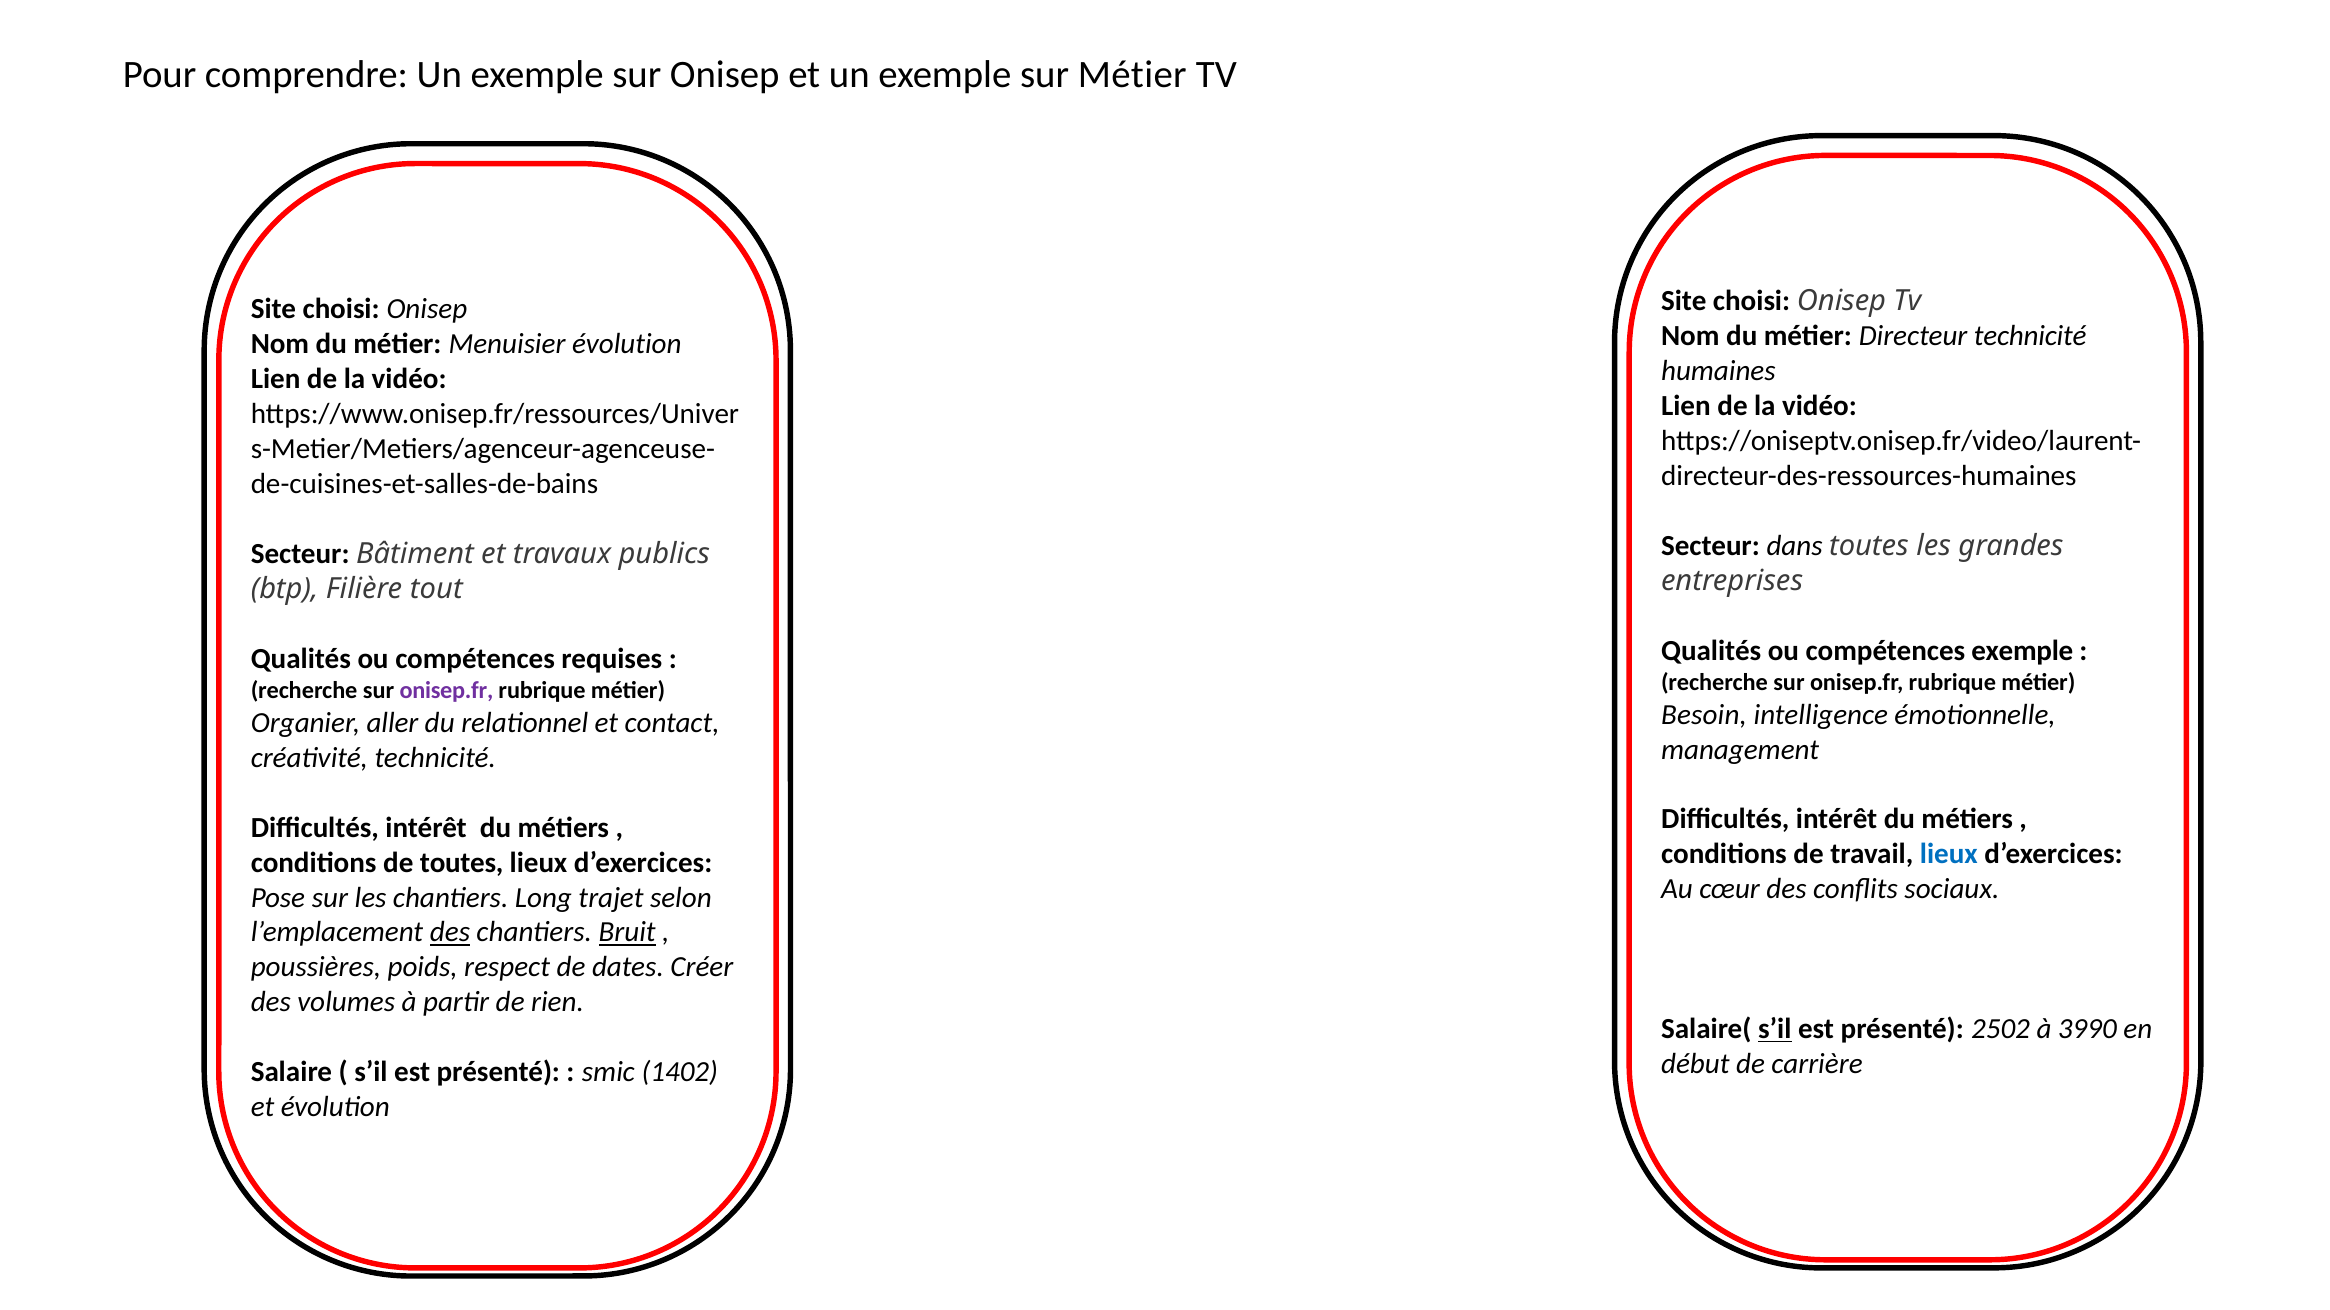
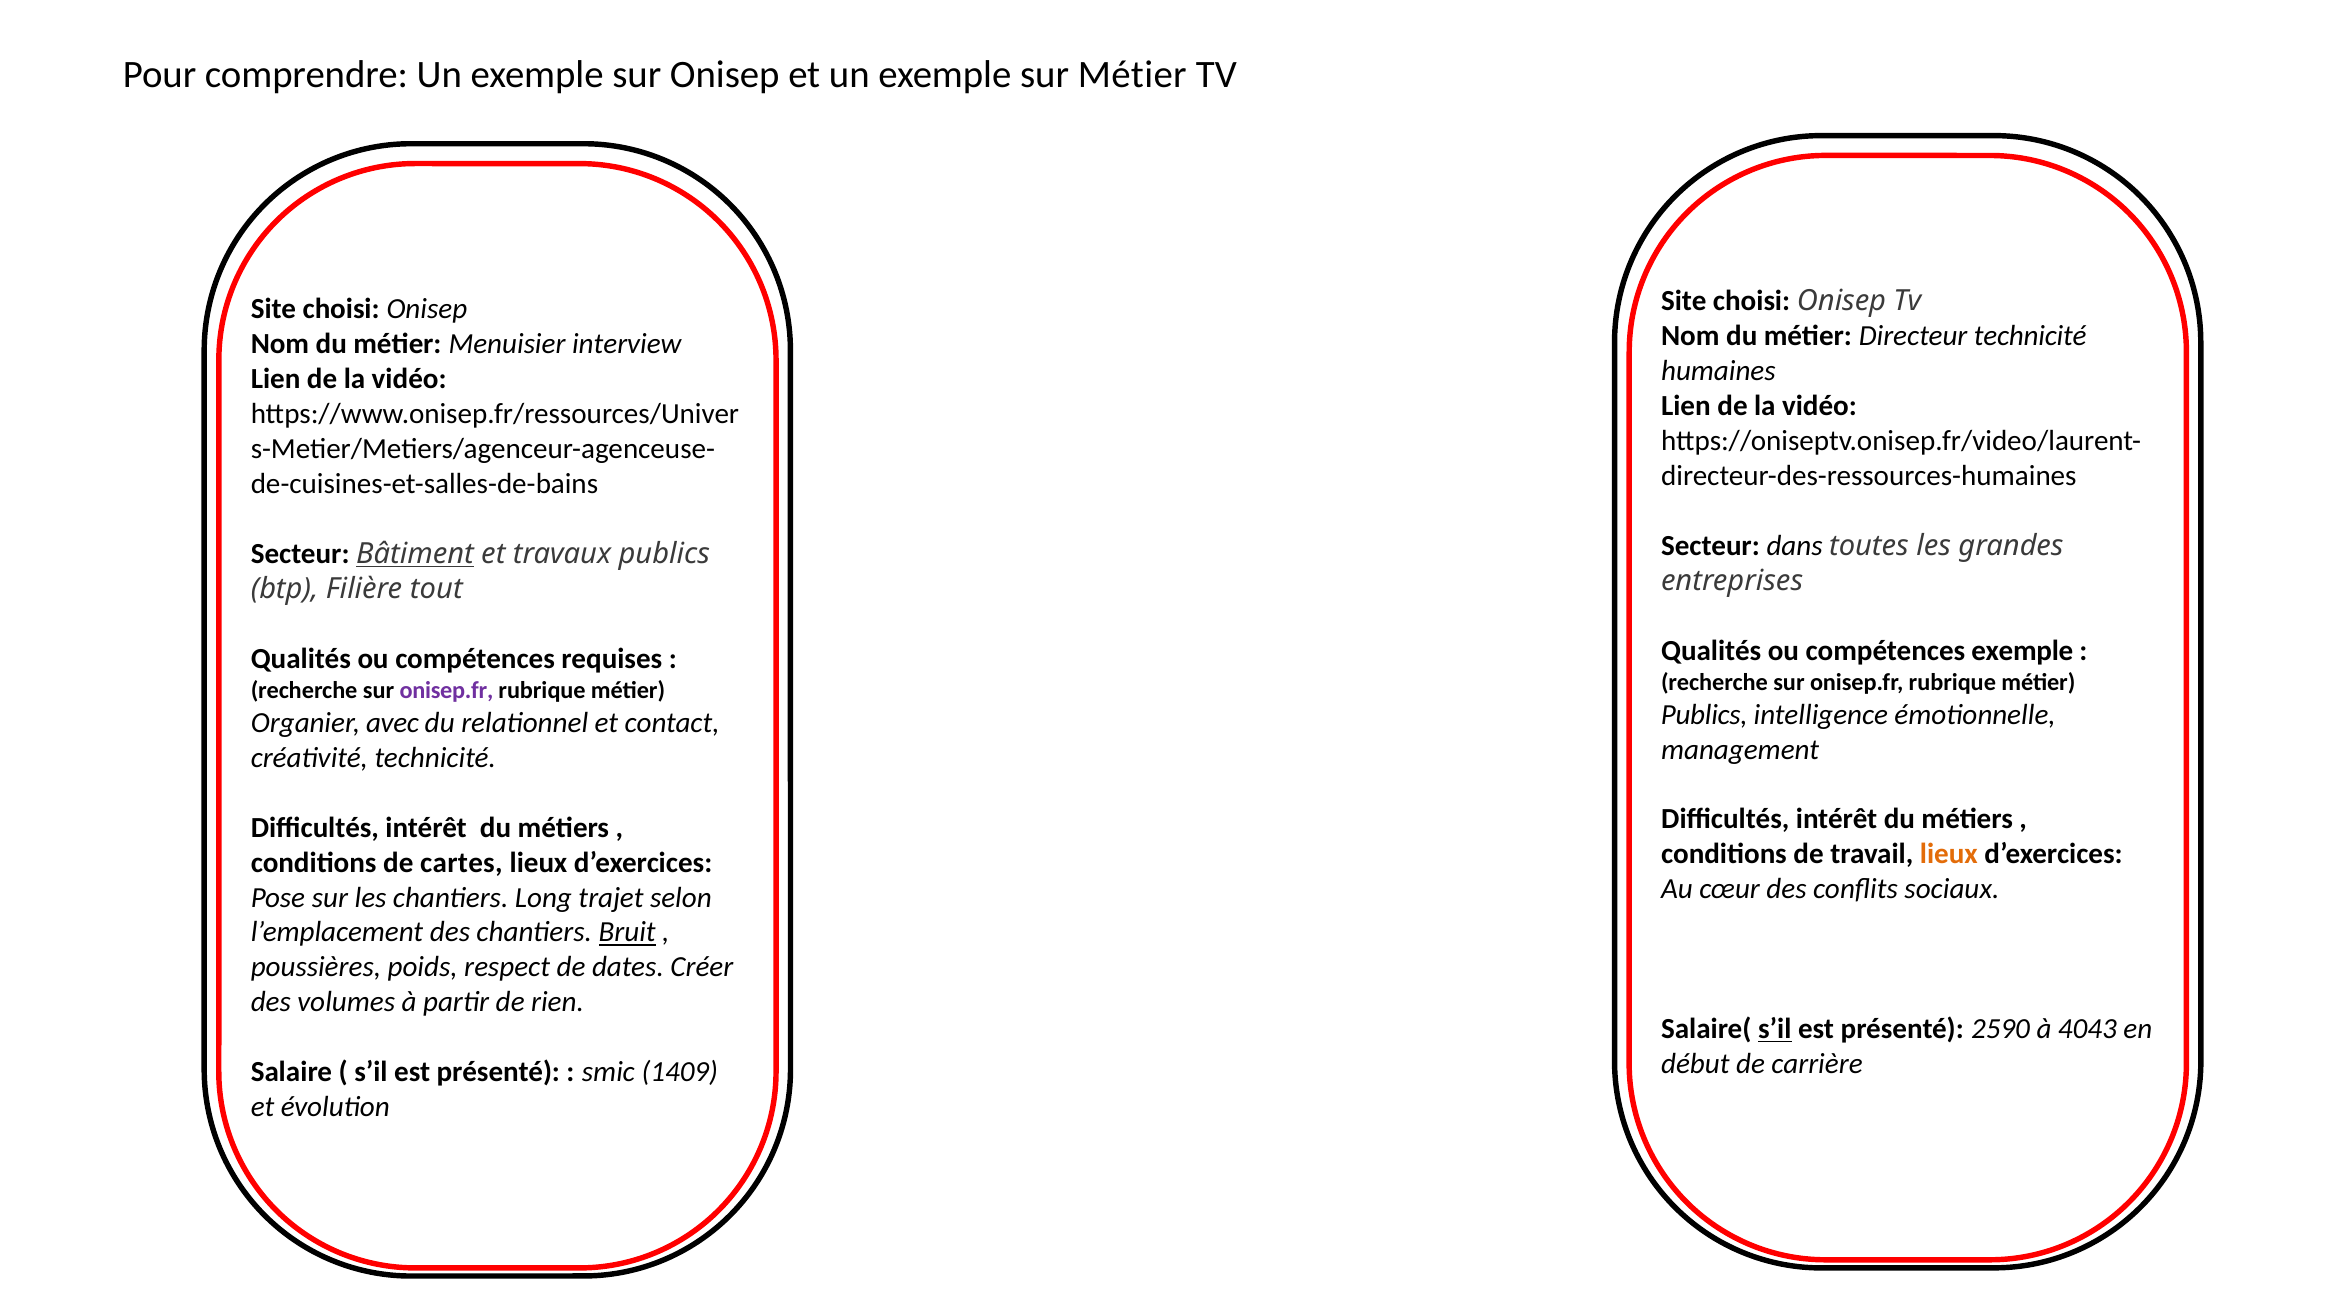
Menuisier évolution: évolution -> interview (627, 344)
Bâtiment underline: none -> present (415, 554)
Besoin: Besoin -> Publics (1704, 715)
aller: aller -> avec (393, 723)
lieux colour: blue -> orange (1949, 855)
de toutes: toutes -> cartes (461, 863)
des underline: present -> none (450, 933)
2502: 2502 -> 2590 (2001, 1029)
3990: 3990 -> 4043 (2087, 1029)
1402: 1402 -> 1409 (680, 1073)
